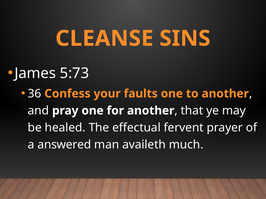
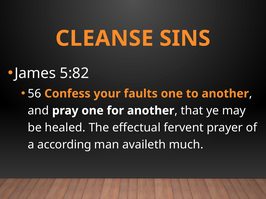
5:73: 5:73 -> 5:82 (74, 73)
36: 36 -> 56 (35, 94)
answered: answered -> according (64, 145)
